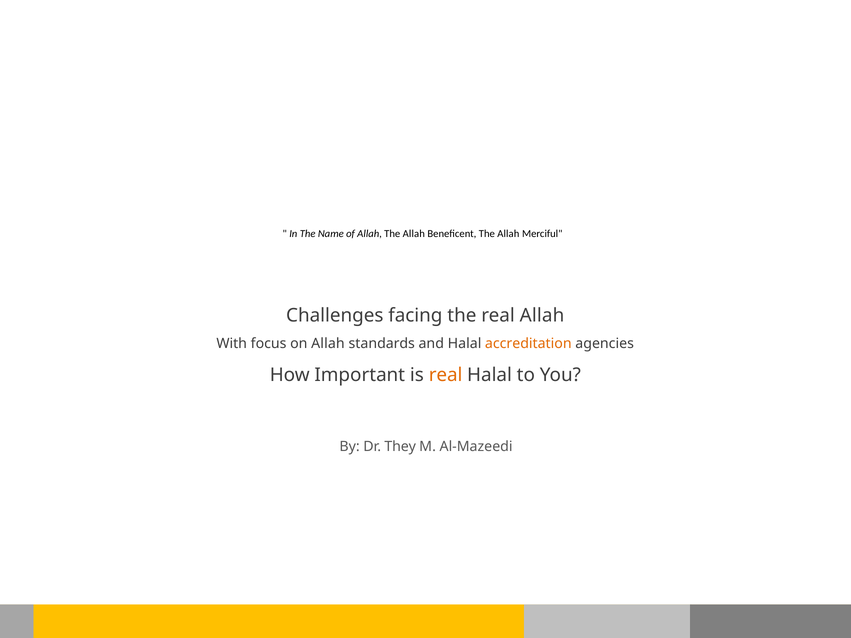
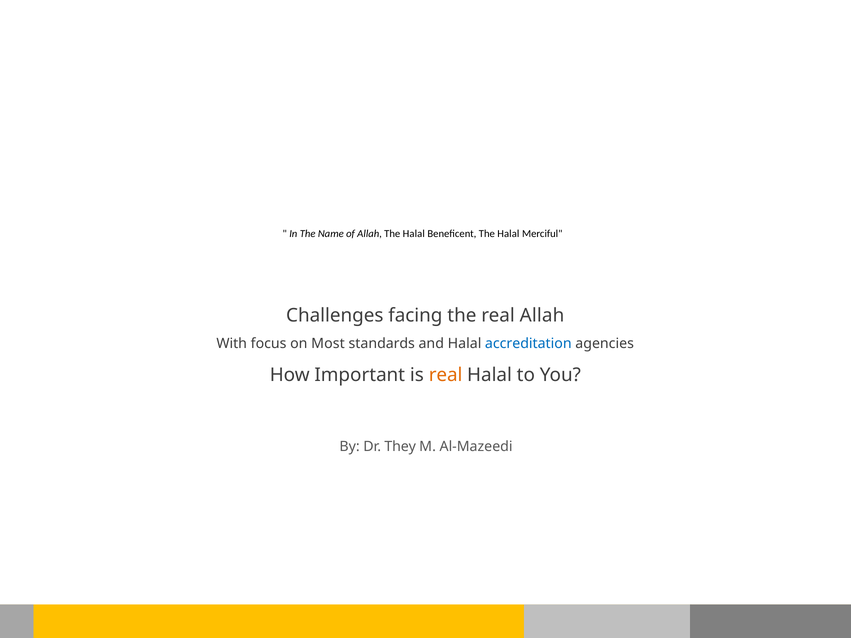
Allah The Allah: Allah -> Halal (414, 234)
Beneficent The Allah: Allah -> Halal (508, 234)
on Allah: Allah -> Most (328, 344)
accreditation colour: orange -> blue (528, 344)
